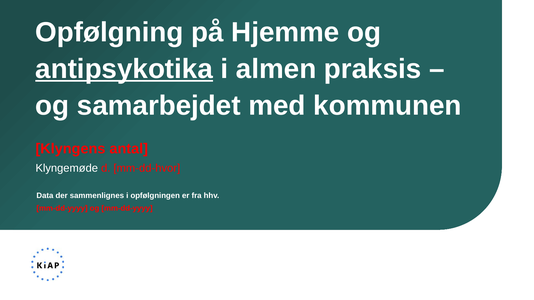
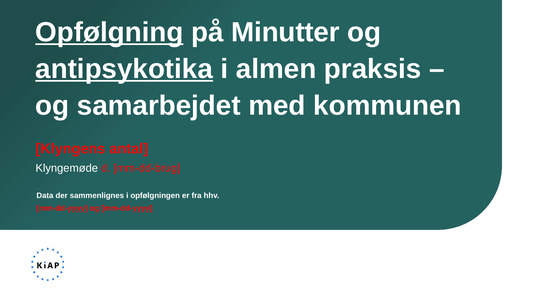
Opfølgning underline: none -> present (109, 32)
Hjemme: Hjemme -> Minutter (285, 32)
mm-dd-hvor: mm-dd-hvor -> mm-dd-brug (147, 168)
